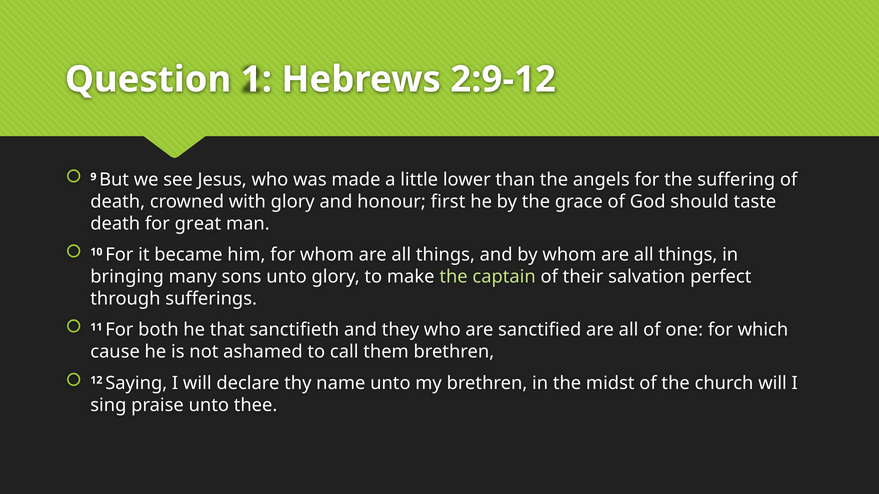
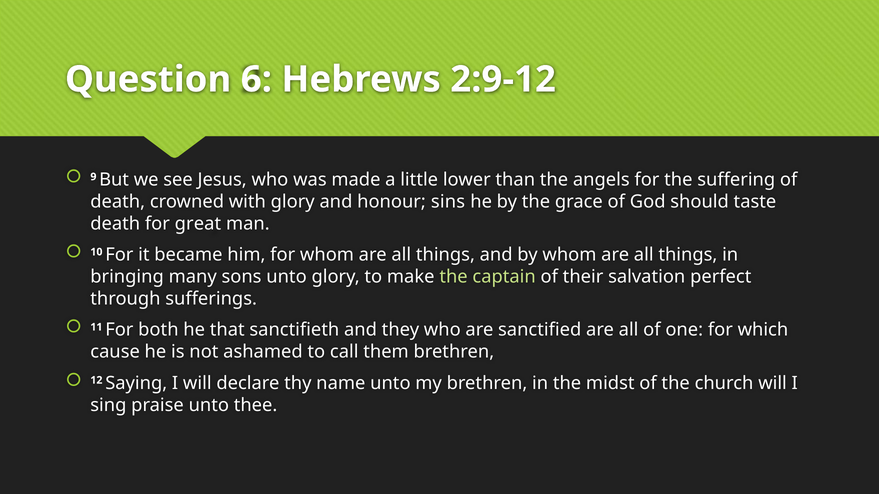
1: 1 -> 6 (256, 79)
first: first -> sins (448, 202)
